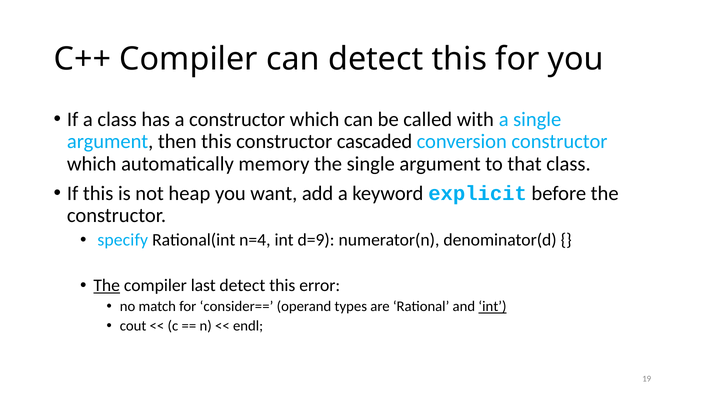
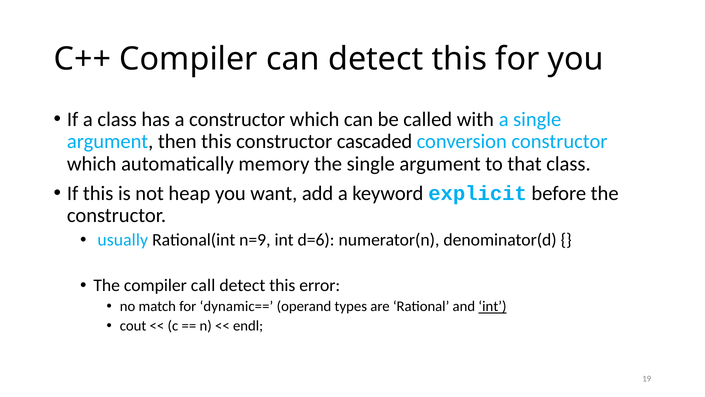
specify: specify -> usually (123, 240)
n=4: n=4 -> n=9 (255, 240)
d=9: d=9 -> d=6 (316, 240)
The underline: present -> none (107, 285)
last: last -> call (203, 285)
consider==: consider== -> dynamic== (236, 306)
